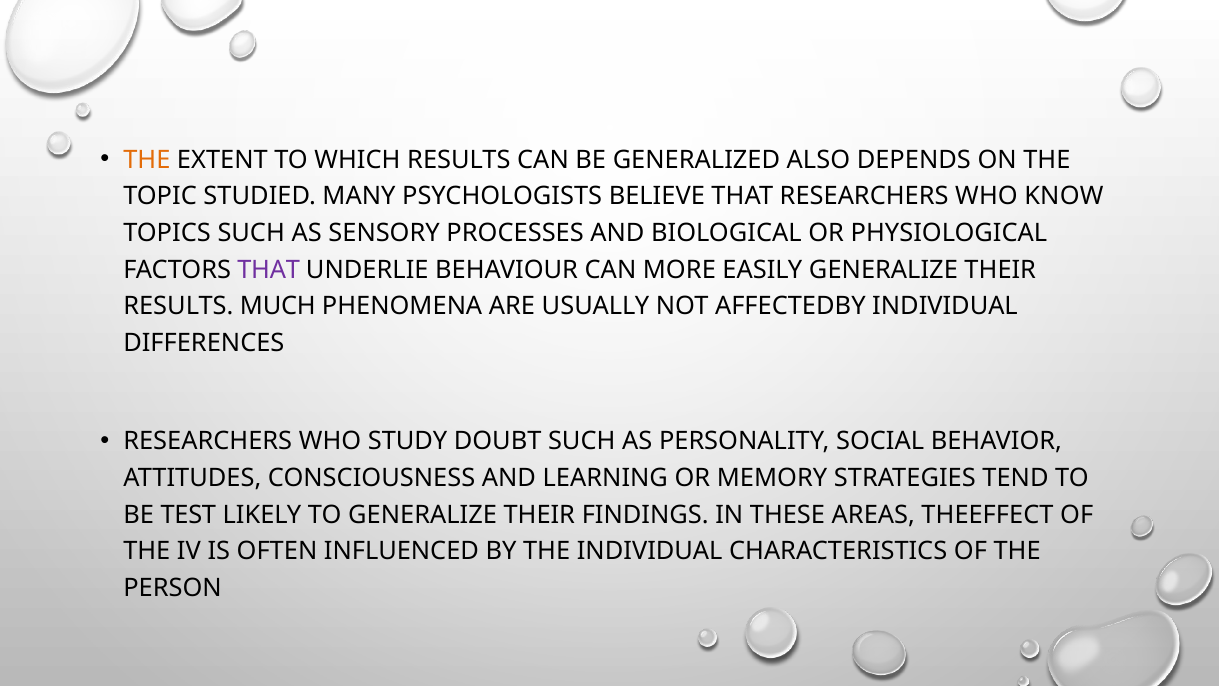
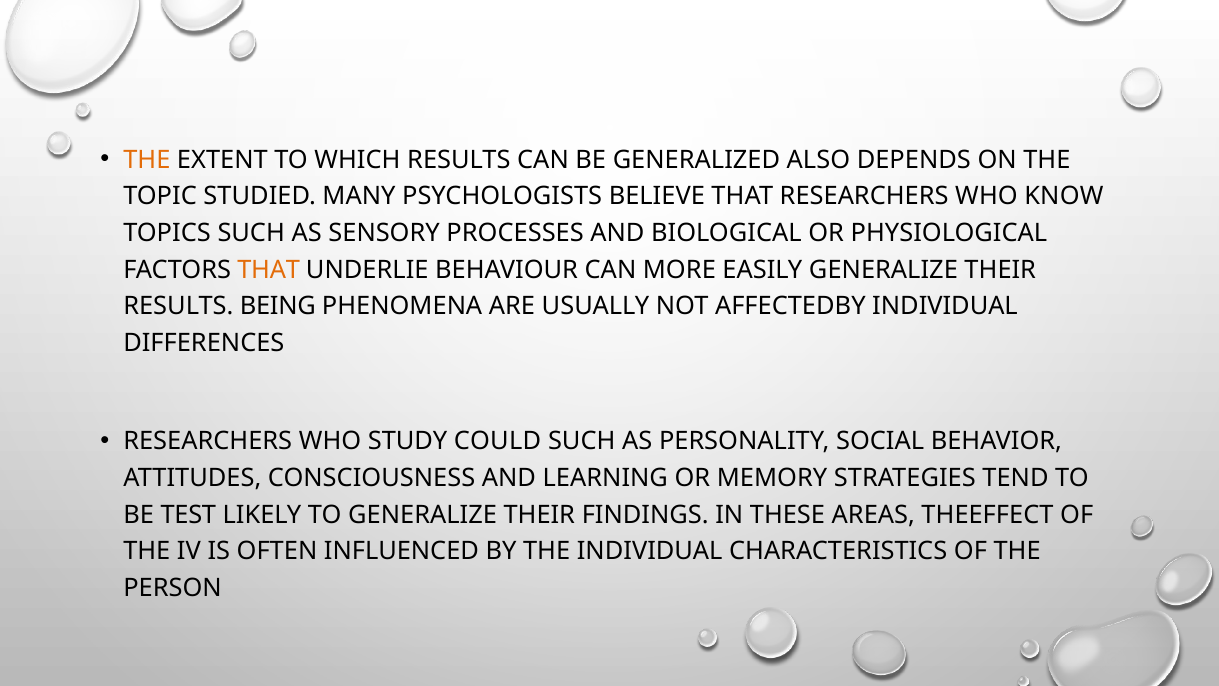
THAT colour: purple -> orange (269, 270)
MUCH: MUCH -> BEING (278, 306)
DOUBT: DOUBT -> COULD (497, 441)
